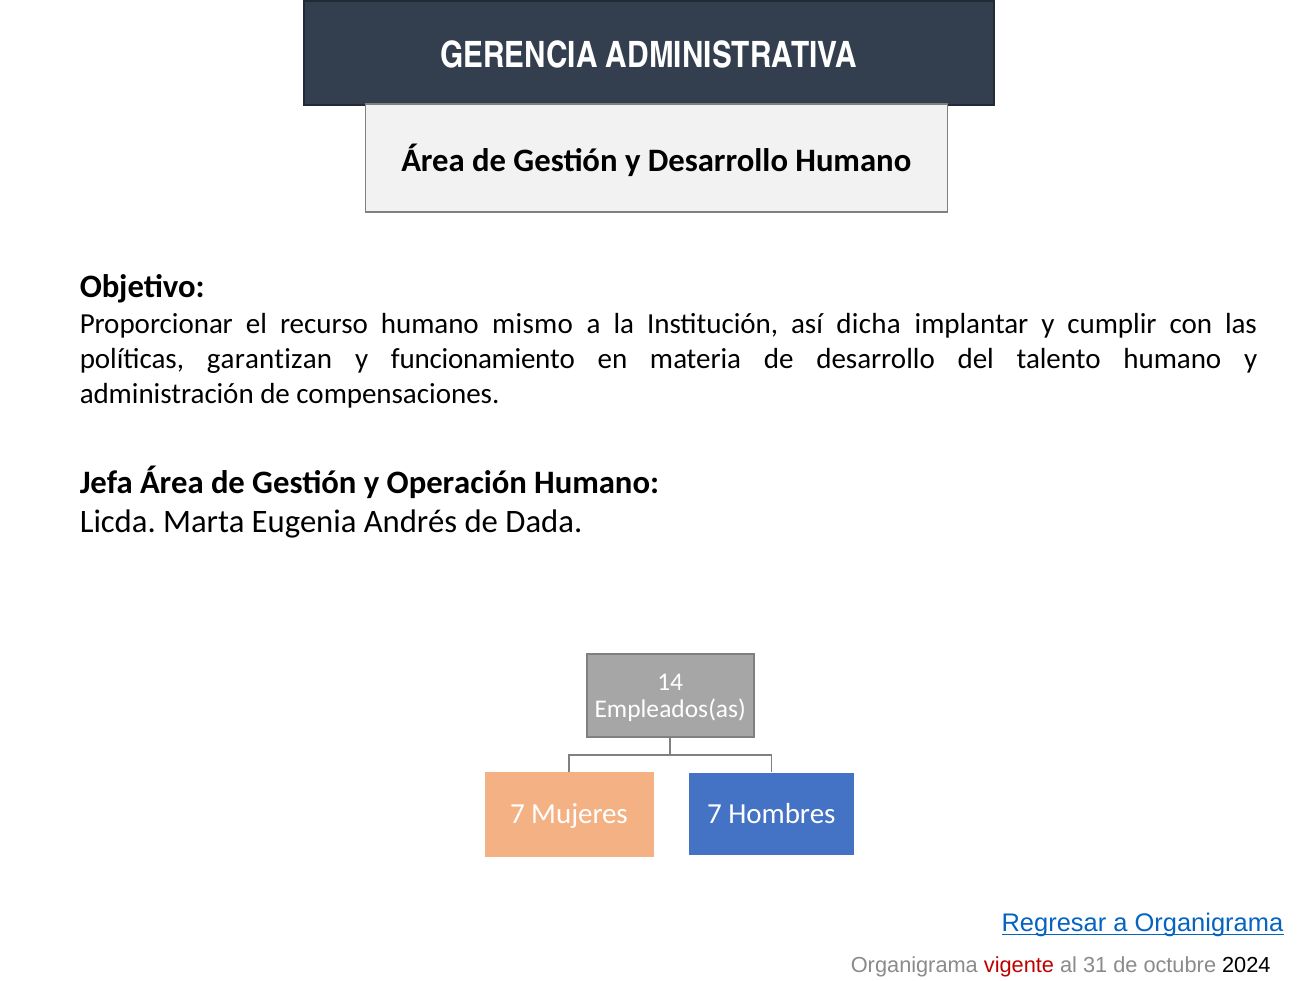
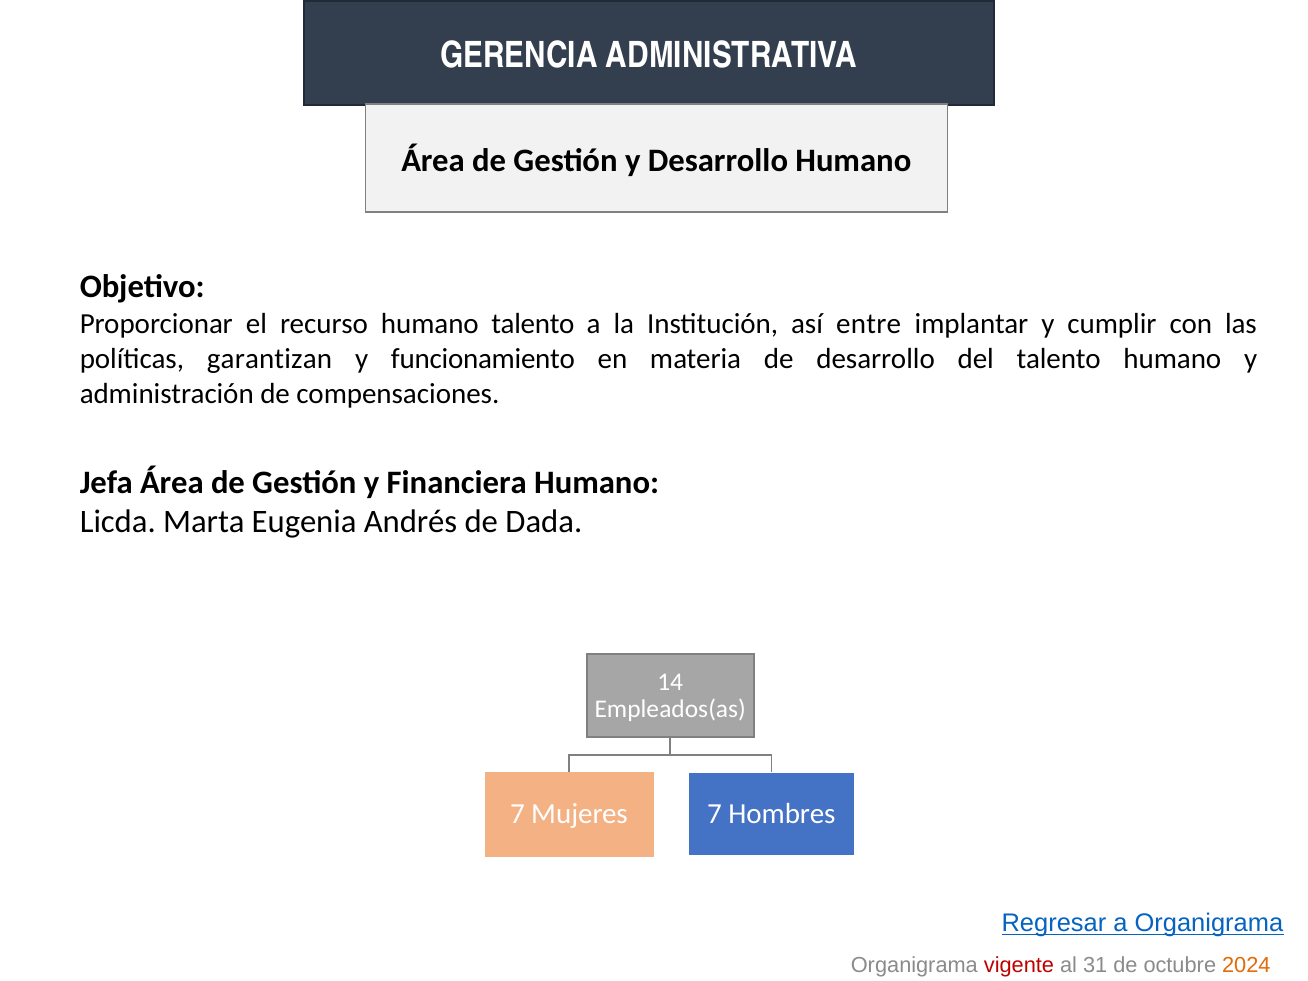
humano mismo: mismo -> talento (533, 324)
dicha: dicha -> entre (869, 324)
Operación: Operación -> Financiera (457, 483)
2024 colour: black -> orange (1246, 965)
